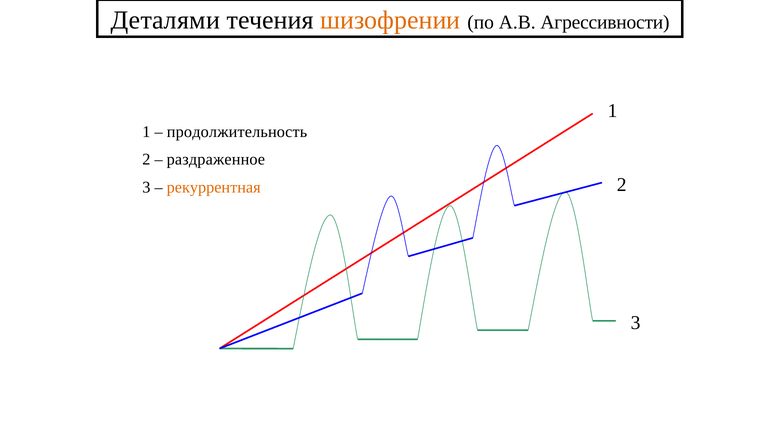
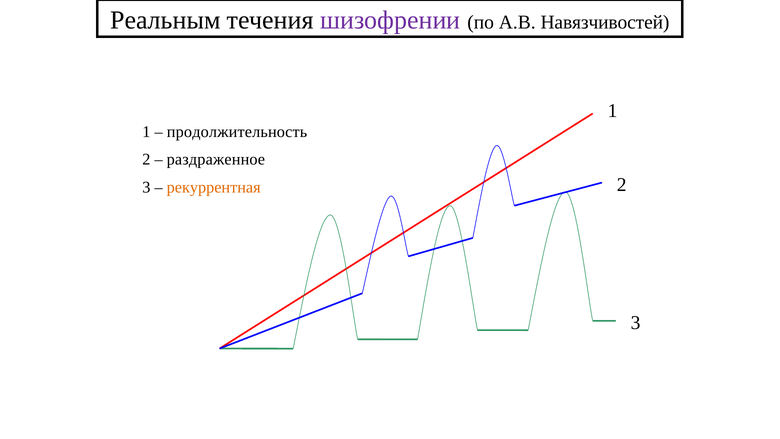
Деталями: Деталями -> Реальным (165, 20)
шизофрении colour: orange -> purple (390, 20)
Агрессивности: Агрессивности -> Навязчивостей (605, 22)
